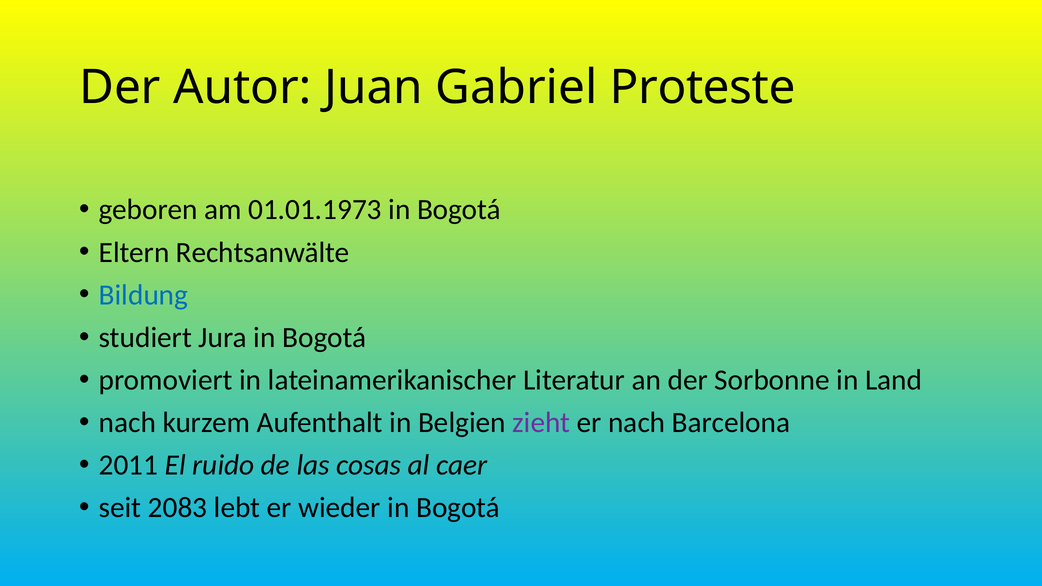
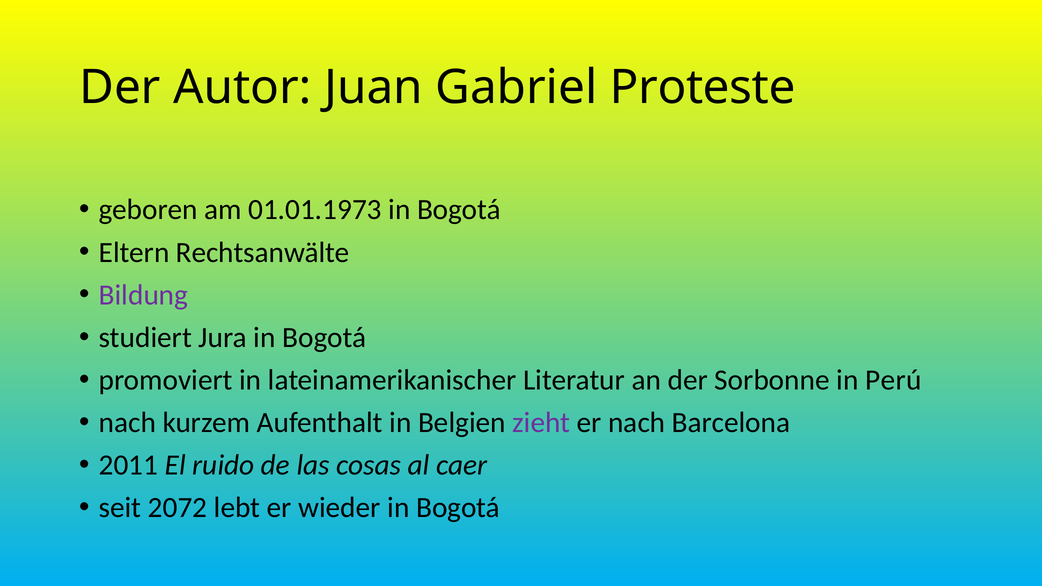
Bildung colour: blue -> purple (143, 295)
Land: Land -> Perú (893, 380)
2083: 2083 -> 2072 (178, 508)
